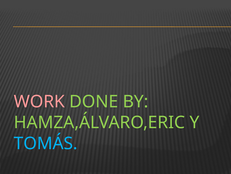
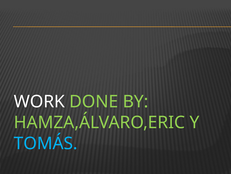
WORK colour: pink -> white (39, 101)
